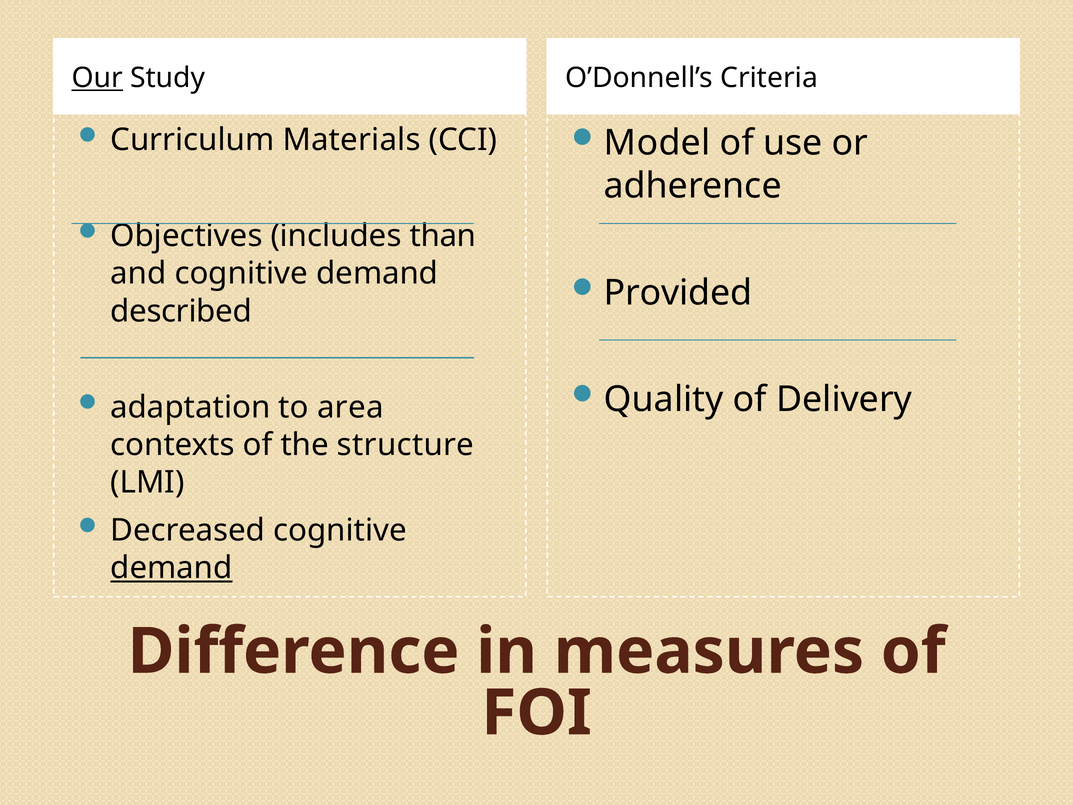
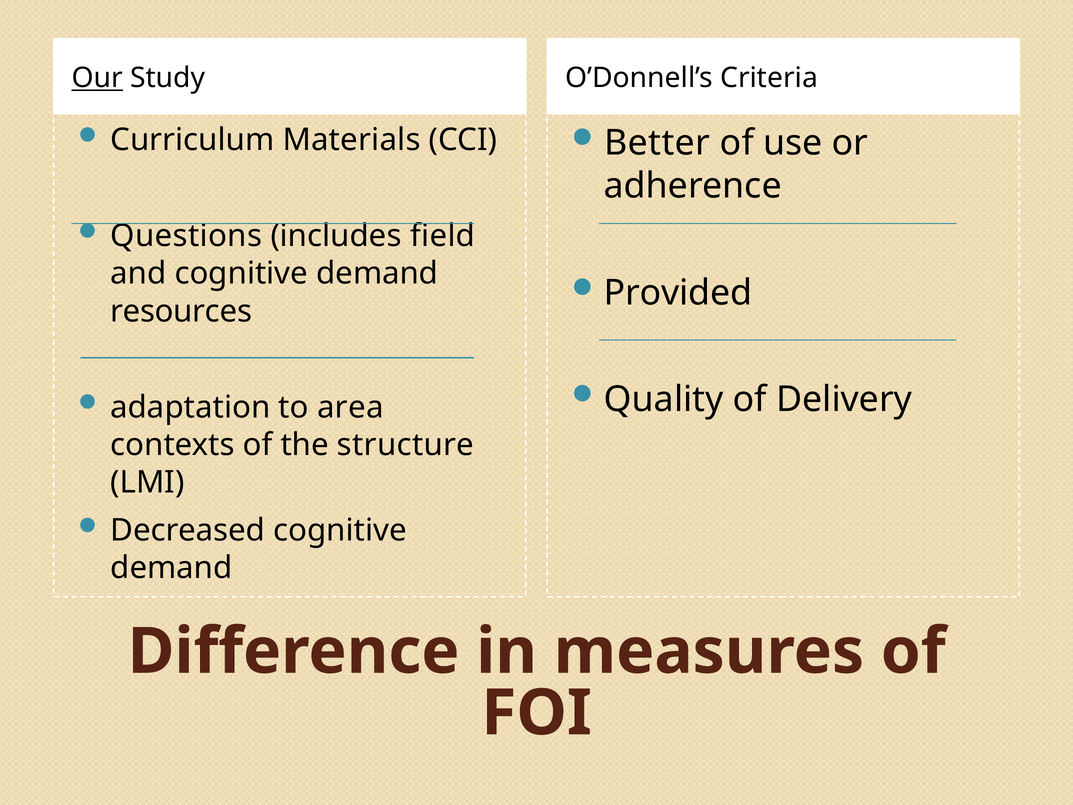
Model: Model -> Better (657, 143)
Objectives: Objectives -> Questions (186, 236)
than: than -> field (443, 236)
described: described -> resources (181, 311)
demand underline: present -> none (171, 568)
